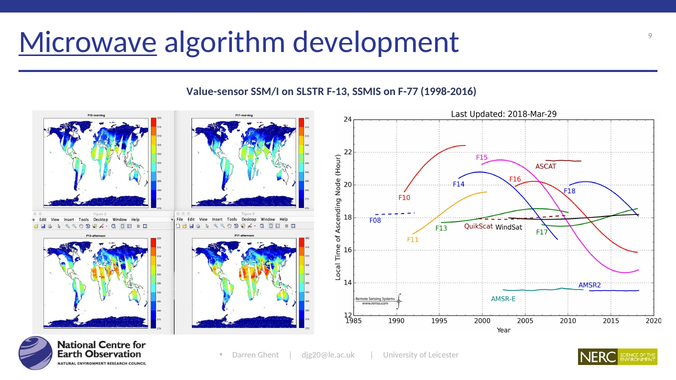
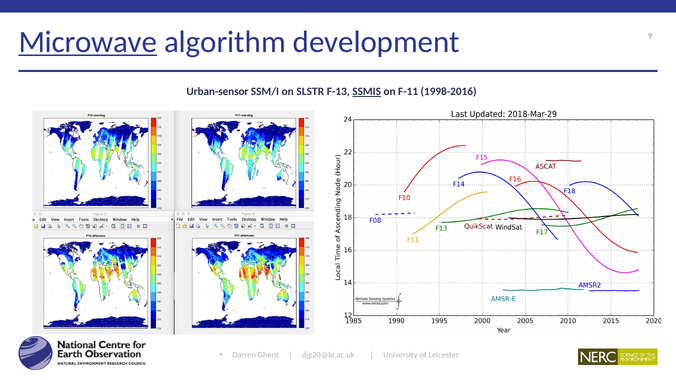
Value-sensor: Value-sensor -> Urban-sensor (217, 92)
SSMIS underline: none -> present (367, 92)
F-77: F-77 -> F-11 (408, 92)
